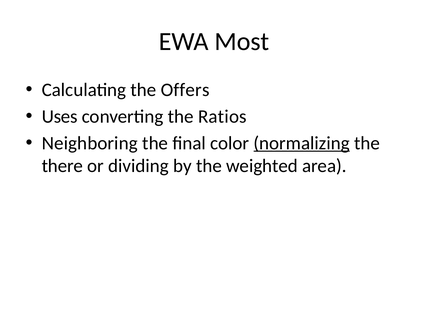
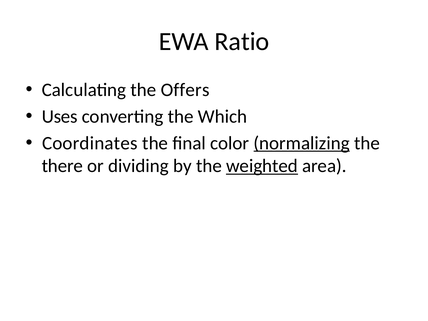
Most: Most -> Ratio (242, 41)
Ratios: Ratios -> Which (222, 116)
Neighboring: Neighboring -> Coordinates (90, 143)
weighted underline: none -> present (262, 166)
